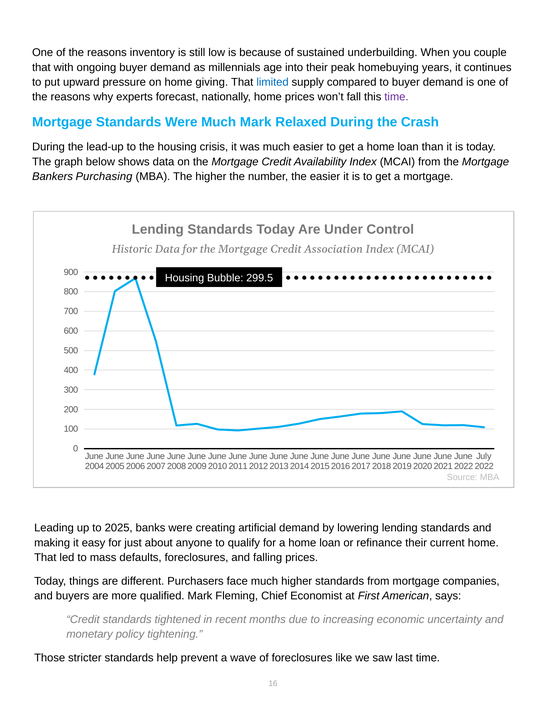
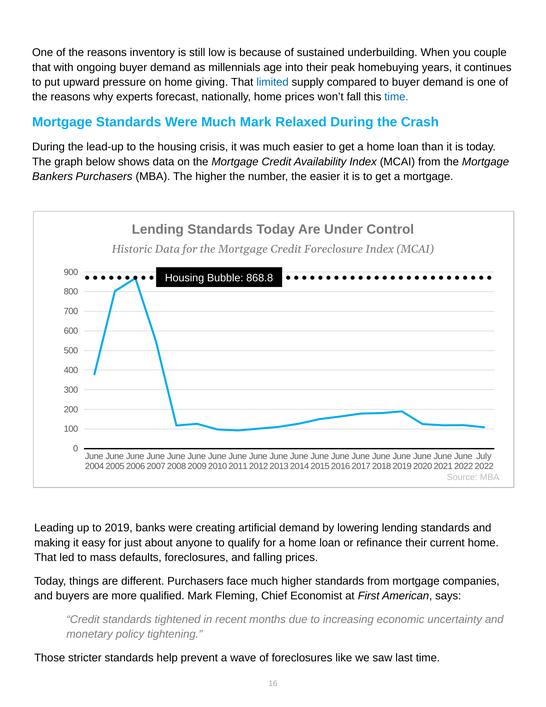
time colour: purple -> blue (396, 97)
Bankers Purchasing: Purchasing -> Purchasers (104, 176)
Association: Association -> Foreclosure (334, 249)
299.5: 299.5 -> 868.8 (260, 278)
to 2025: 2025 -> 2019 (119, 528)
